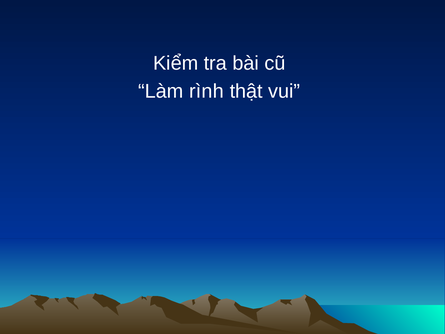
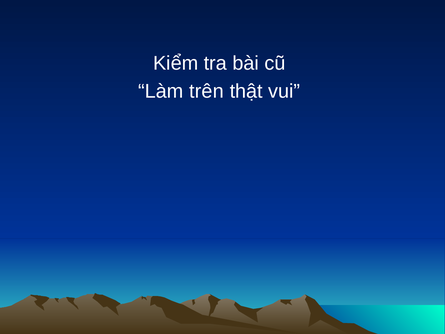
rình: rình -> trên (206, 91)
